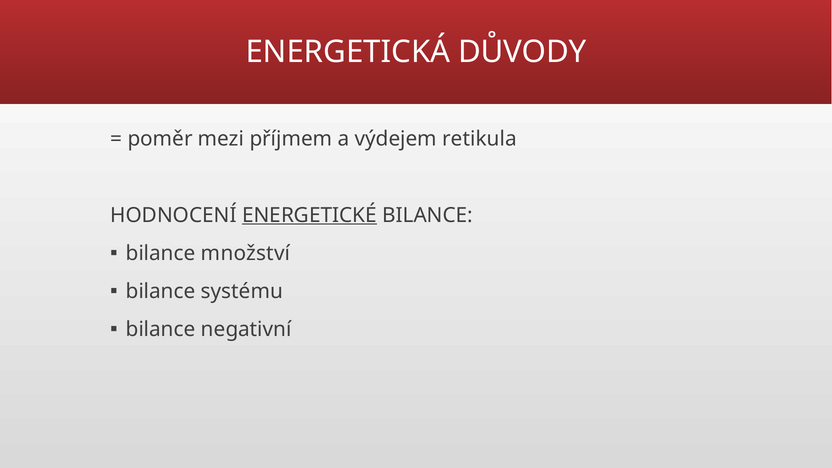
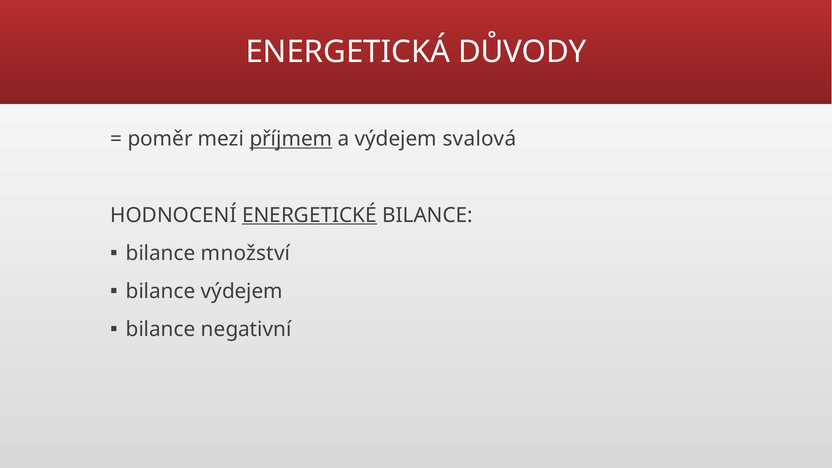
příjmem underline: none -> present (291, 139)
retikula: retikula -> svalová (480, 139)
bilance systému: systému -> výdejem (242, 291)
